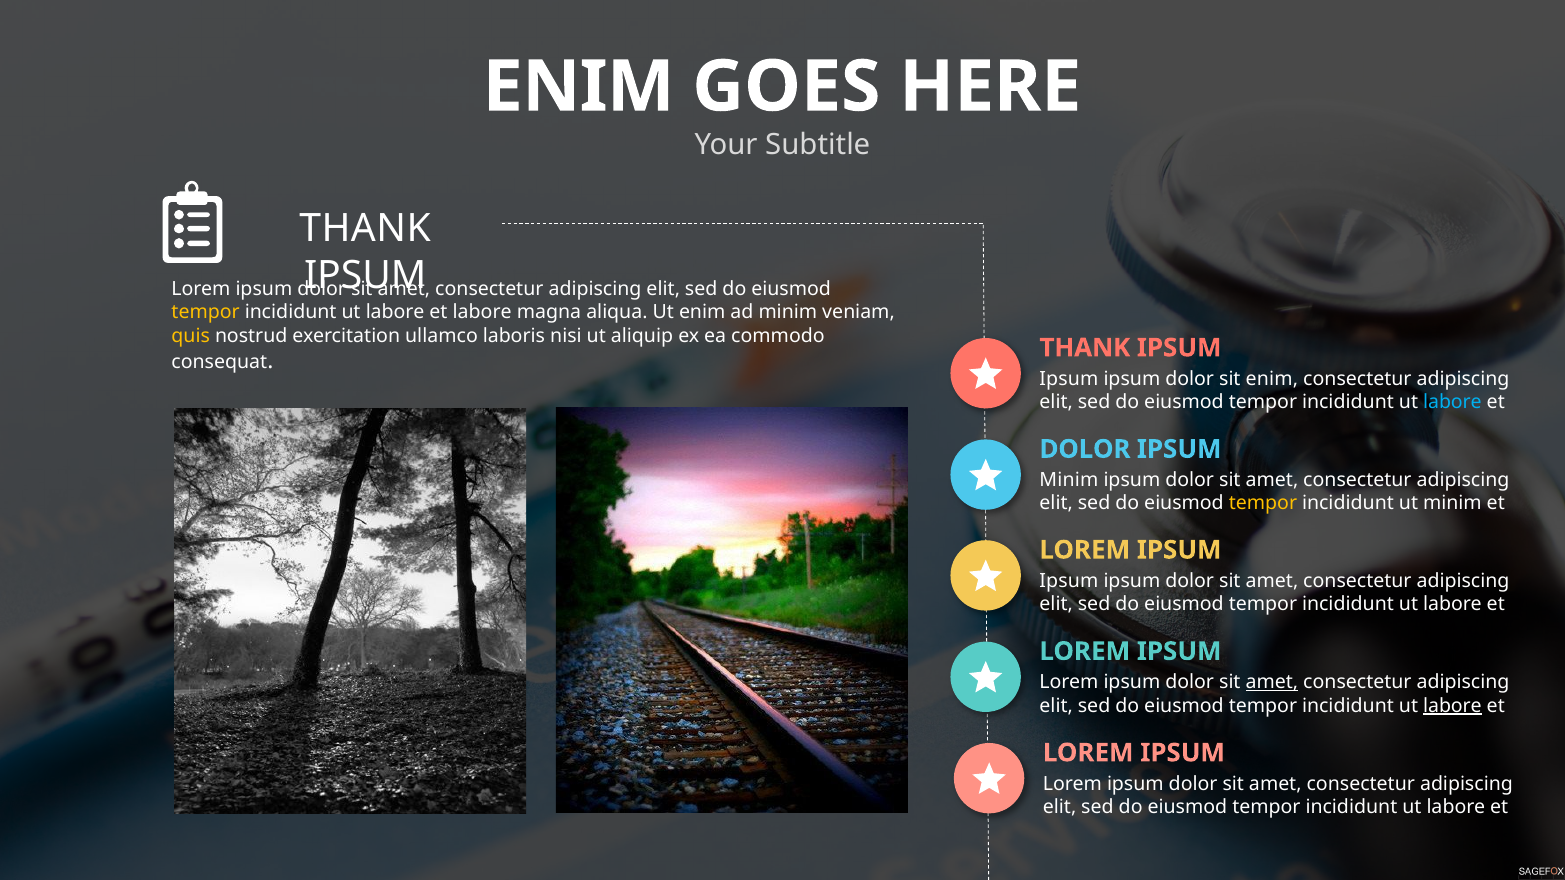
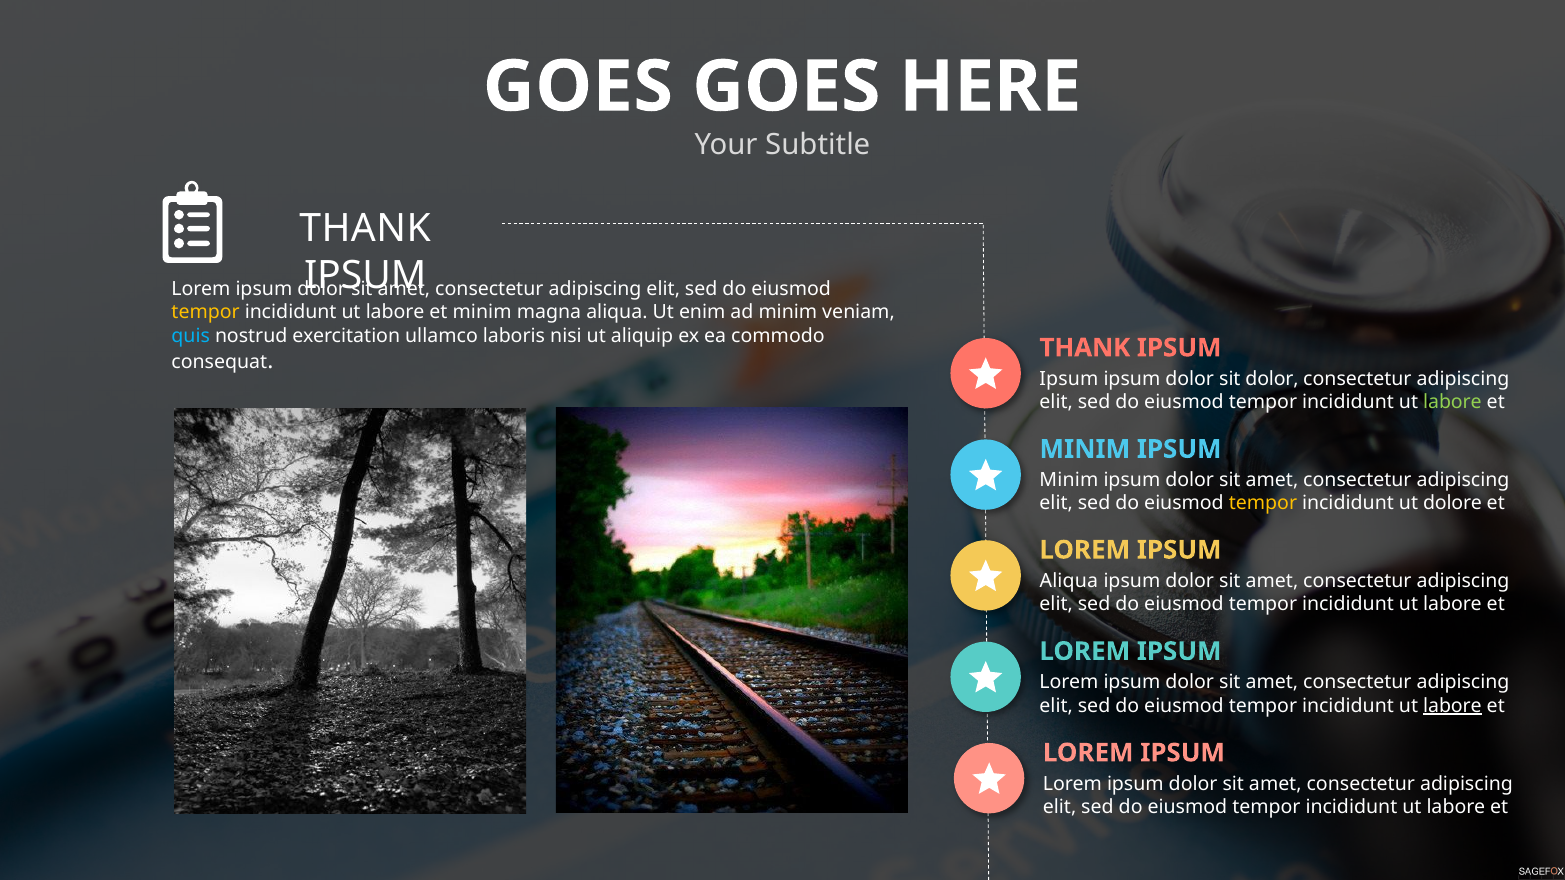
ENIM: ENIM -> GOES (578, 87)
labore: labore -> minim (482, 312)
quis colour: yellow -> light blue (191, 336)
sit enim: enim -> dolor (1272, 379)
labore colour: light blue -> light green (1452, 402)
DOLOR: DOLOR -> MINIM (1085, 449)
ut minim: minim -> dolore (1453, 504)
Ipsum: Ipsum -> Aliqua (1069, 581)
amet underline: present -> none (1272, 682)
